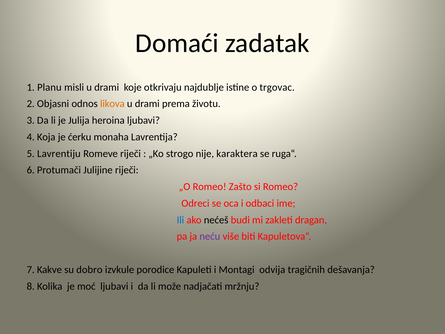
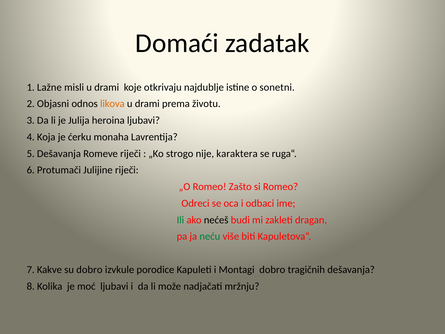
Planu: Planu -> Lažne (49, 87)
trgovac: trgovac -> sonetni (277, 87)
5 Lavrentiju: Lavrentiju -> Dešavanja (59, 153)
Ili colour: blue -> green (180, 220)
neću colour: purple -> green (210, 236)
Montagi odvija: odvija -> dobro (272, 269)
